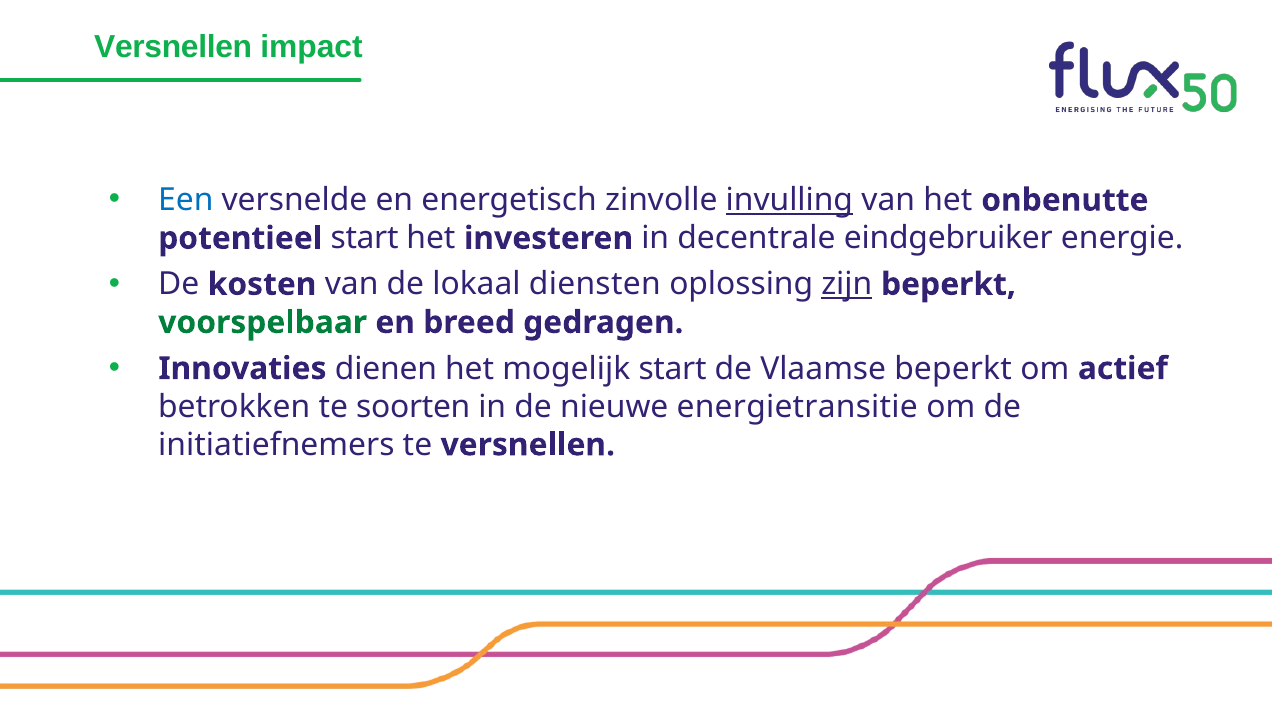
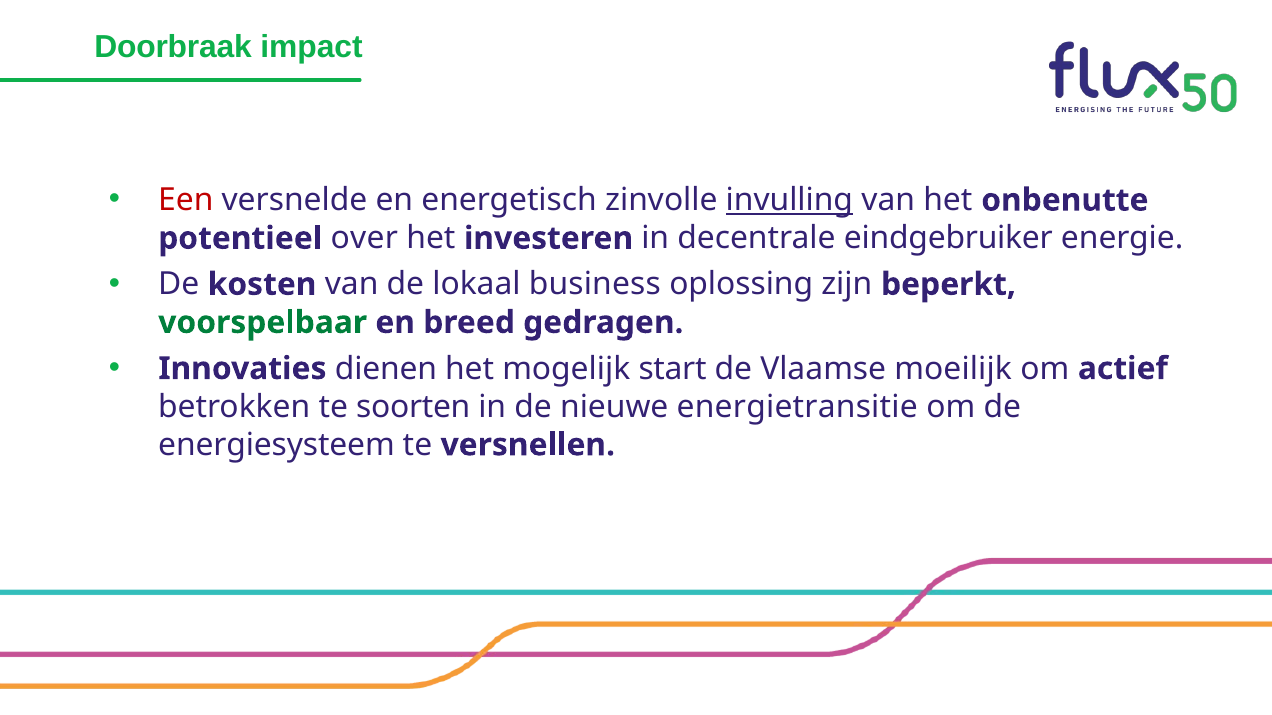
Versnellen: Versnellen -> Doorbraak (173, 47)
Een colour: blue -> red (186, 200)
potentieel start: start -> over (364, 238)
diensten: diensten -> business (595, 285)
zijn underline: present -> none (847, 285)
Vlaamse beperkt: beperkt -> moeilijk (953, 369)
initiatiefnemers: initiatiefnemers -> energiesysteem (276, 445)
